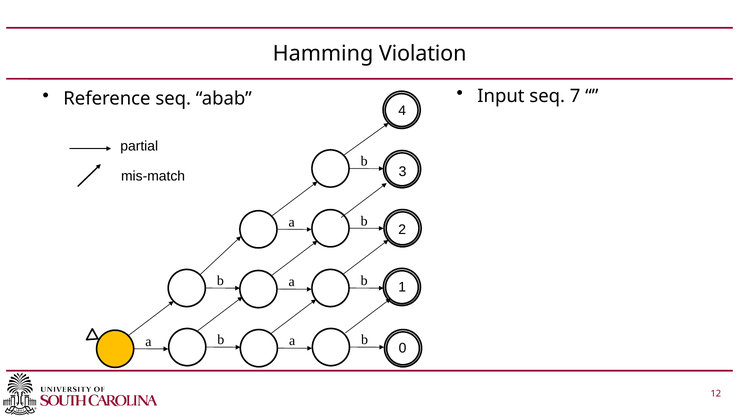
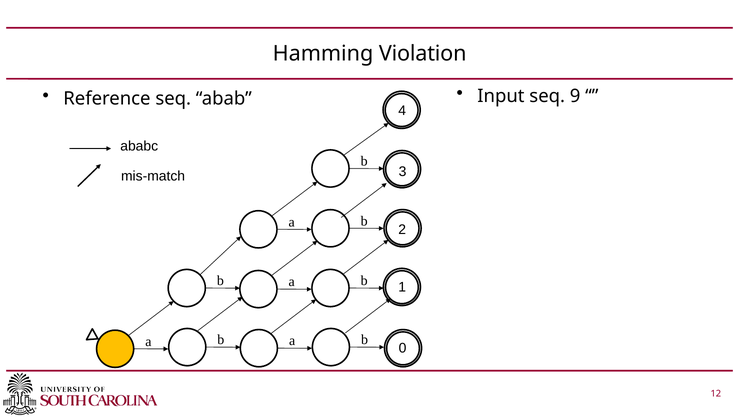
7: 7 -> 9 (575, 96)
partial: partial -> ababc (139, 146)
